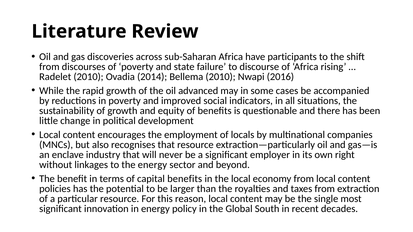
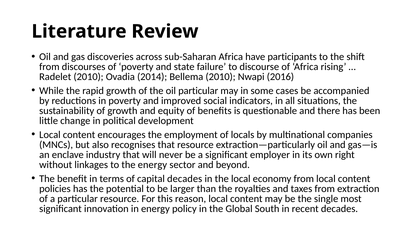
oil advanced: advanced -> particular (198, 91)
capital benefits: benefits -> decades (185, 179)
